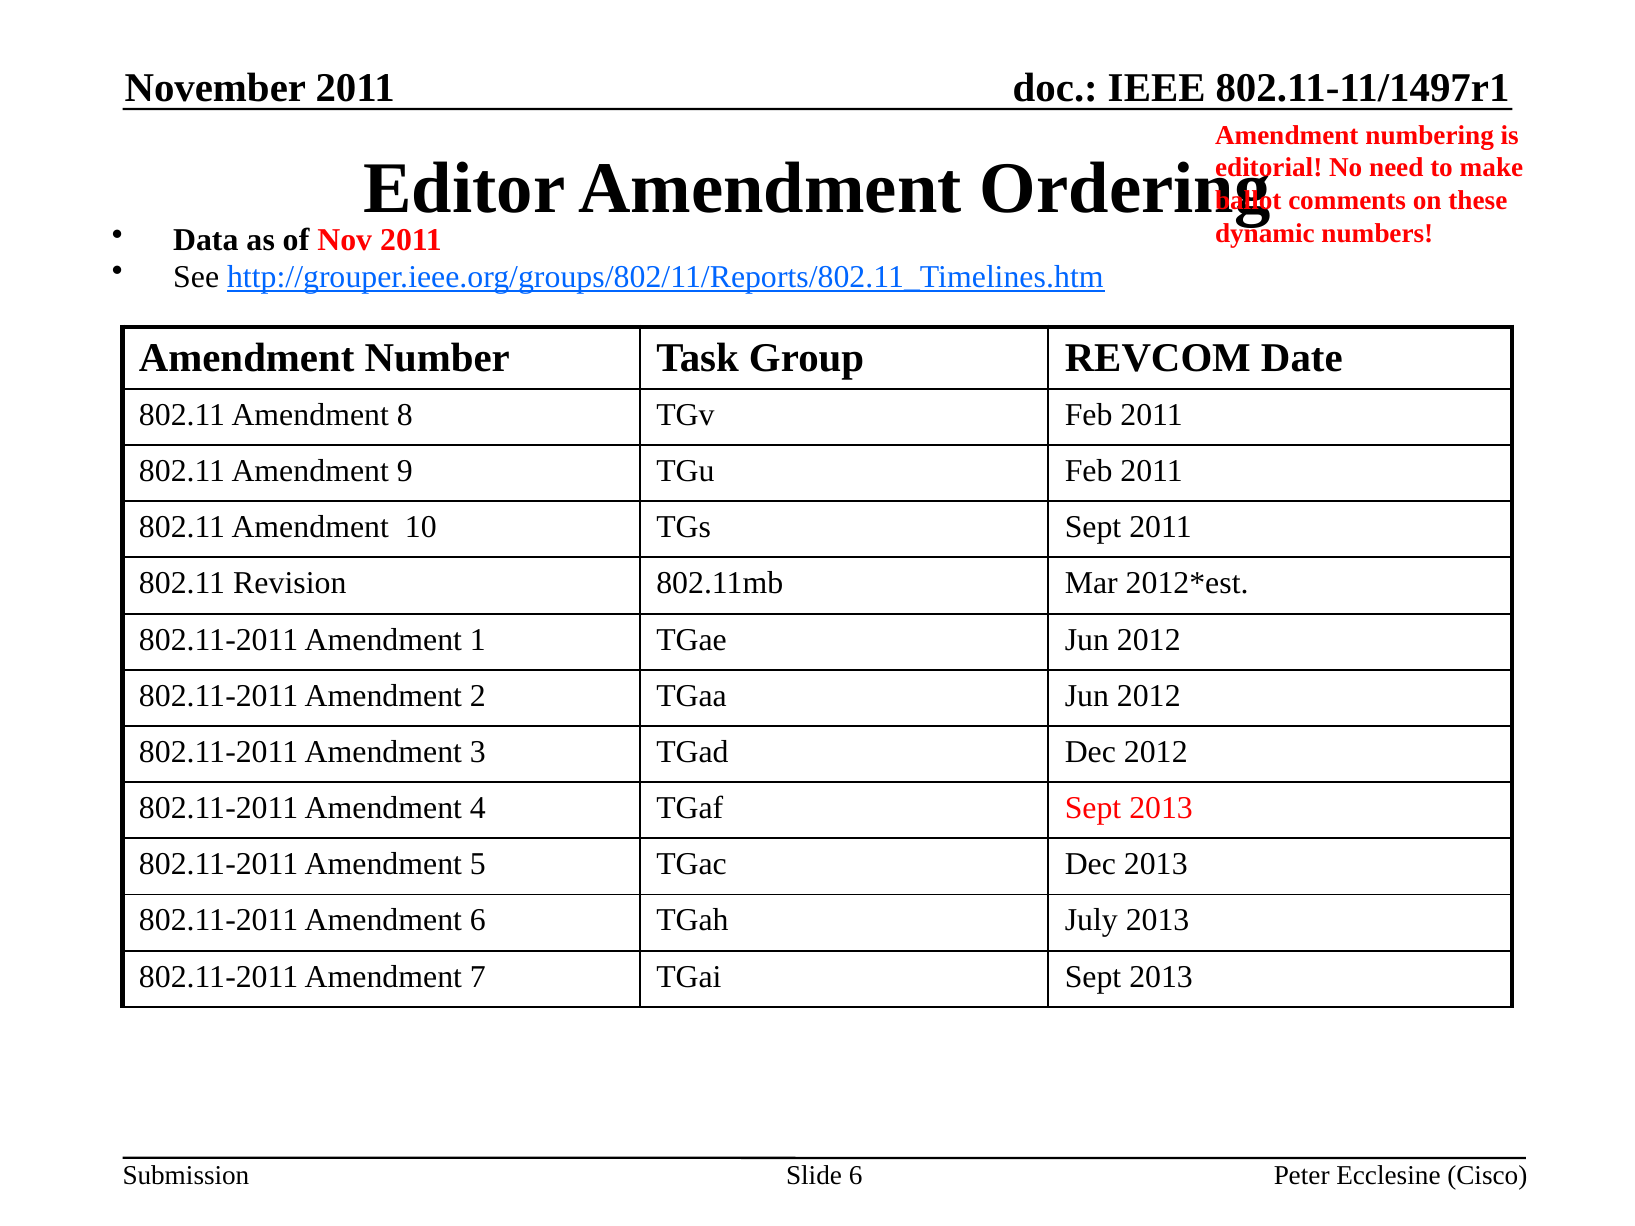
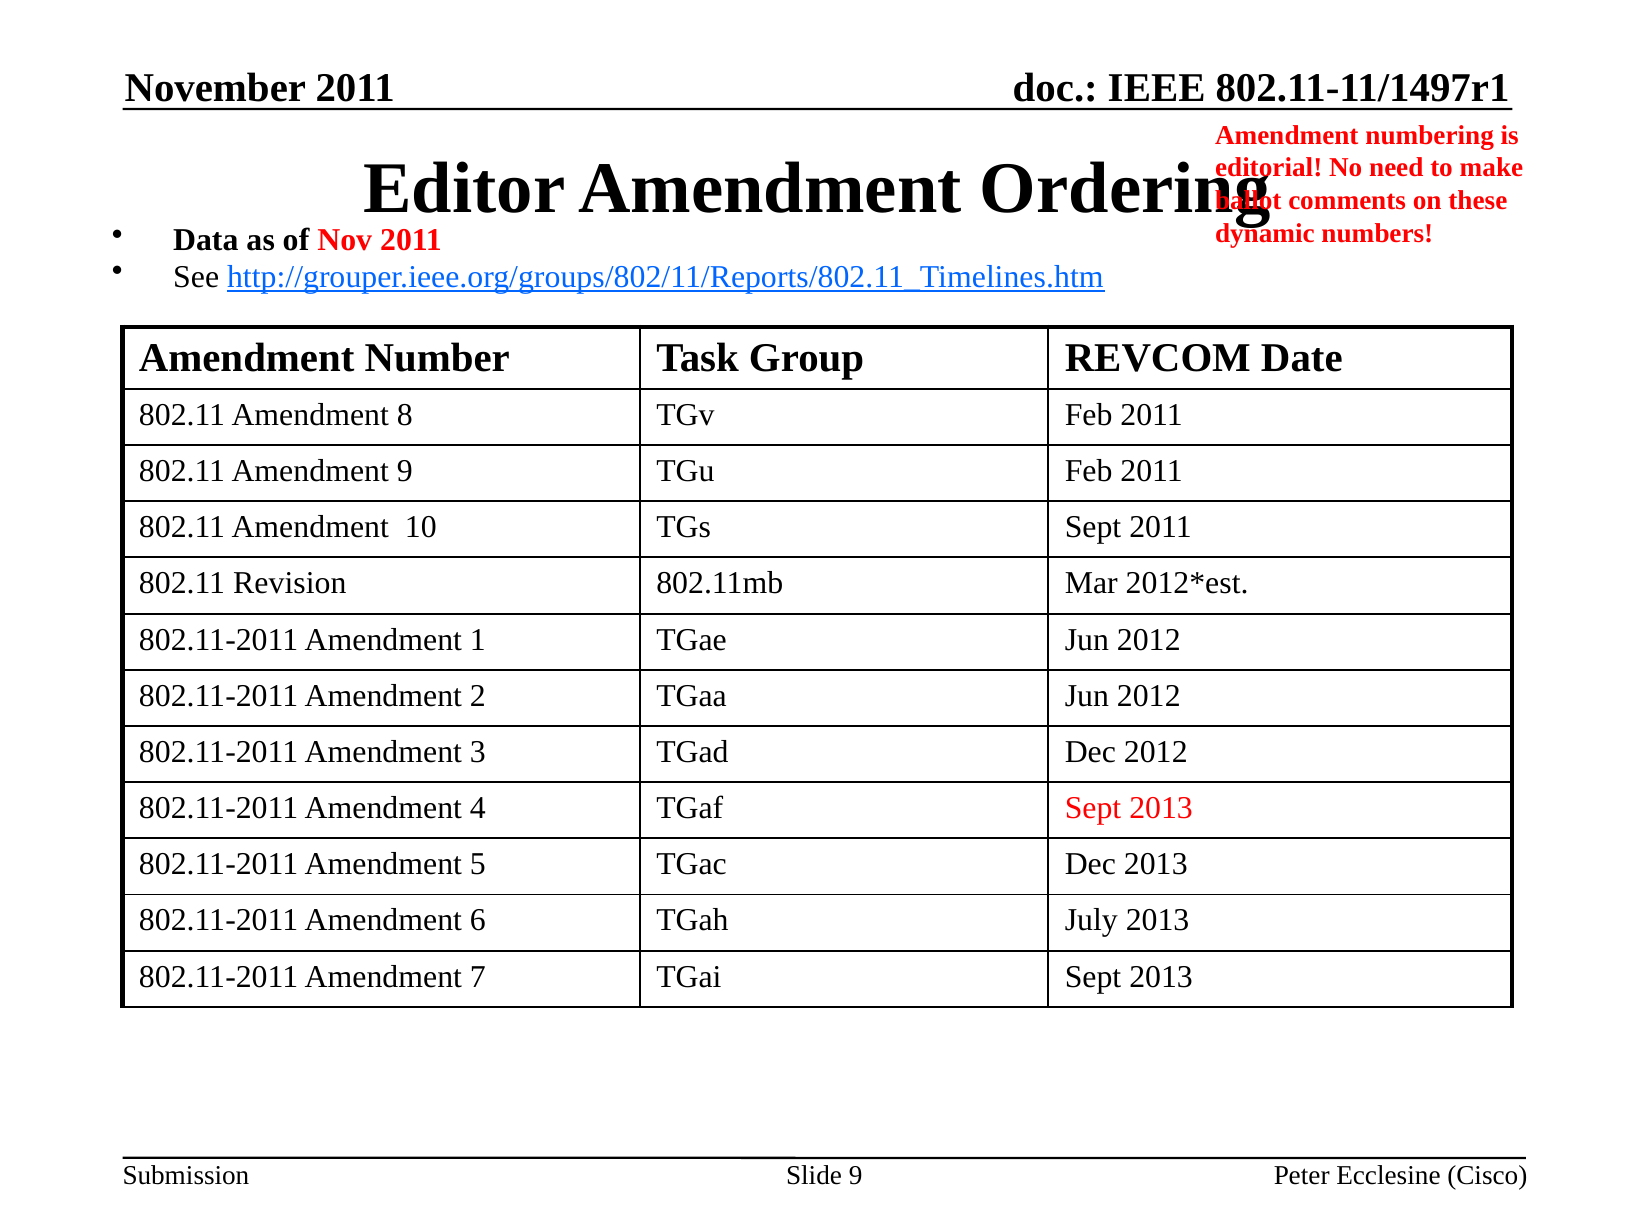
Slide 6: 6 -> 9 (856, 1176)
